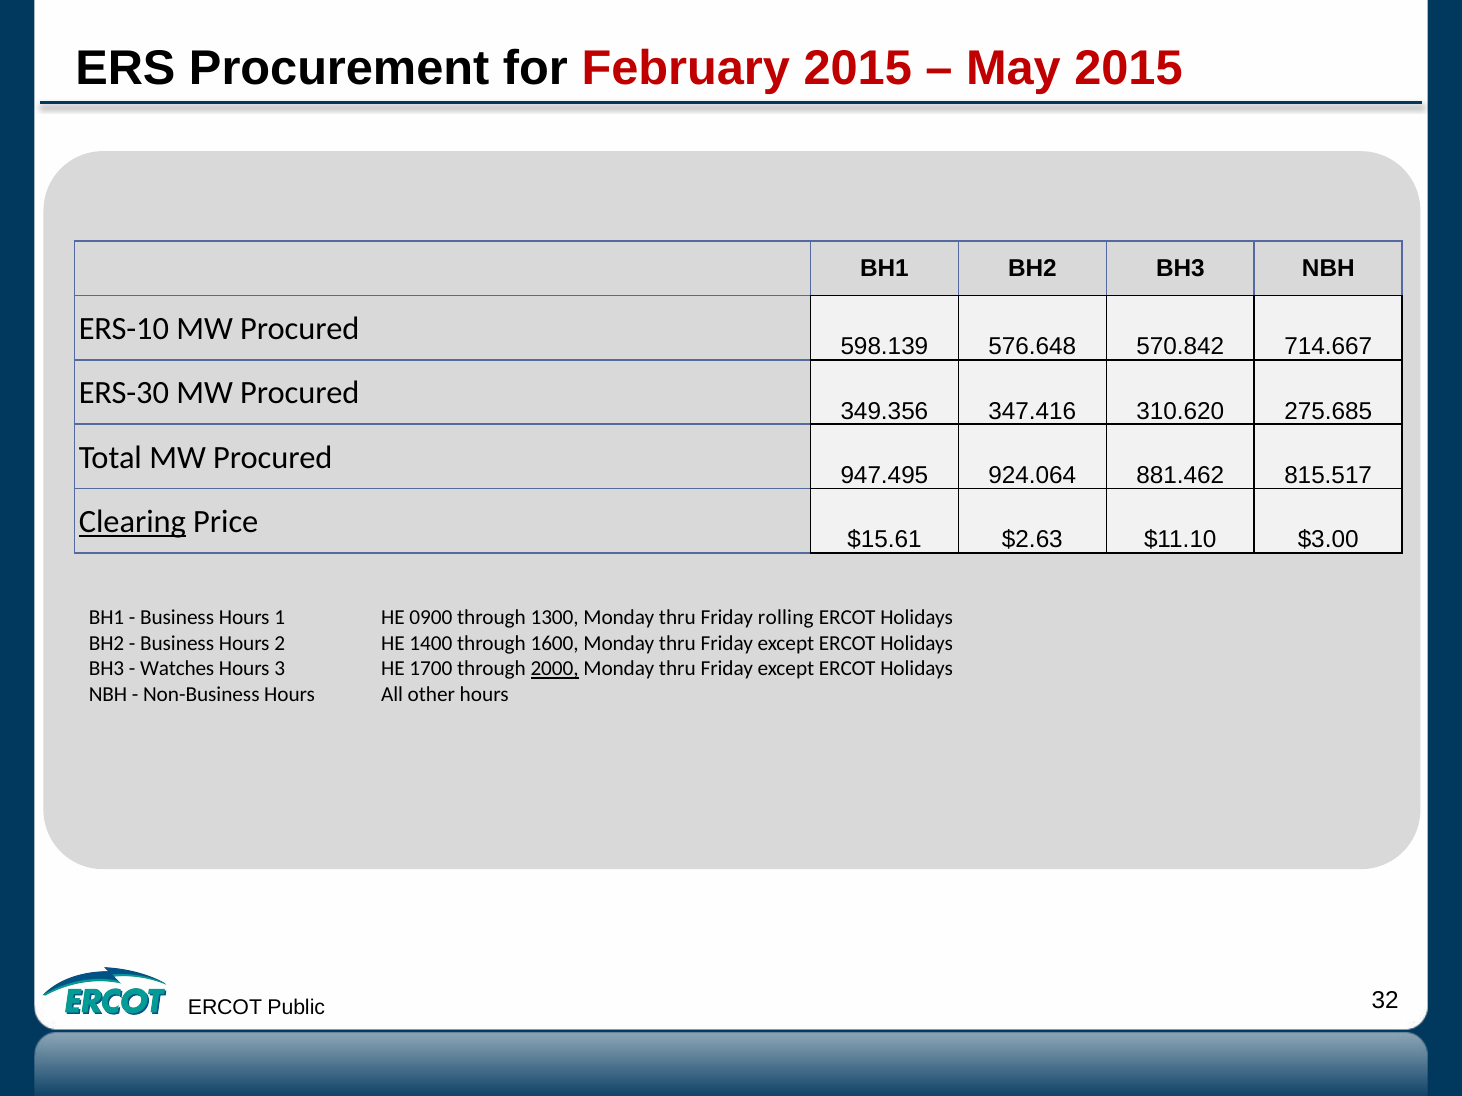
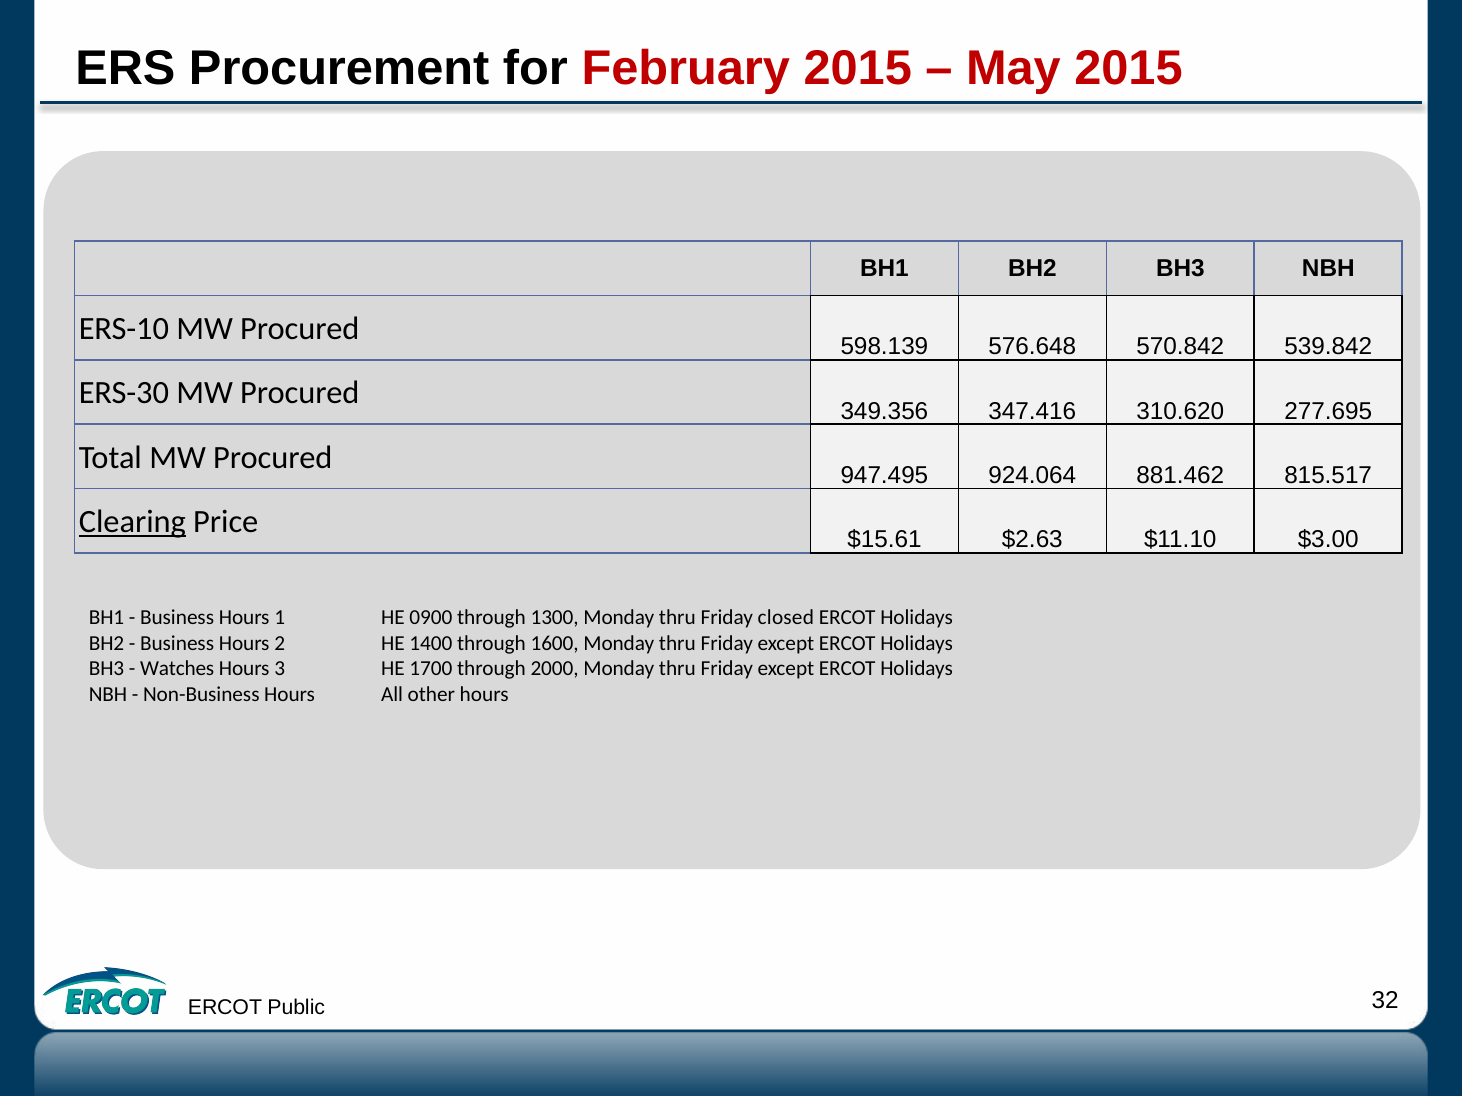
714.667: 714.667 -> 539.842 (1328, 347)
275.685: 275.685 -> 277.695 (1328, 411)
rolling: rolling -> closed (786, 618)
2000 underline: present -> none (555, 669)
